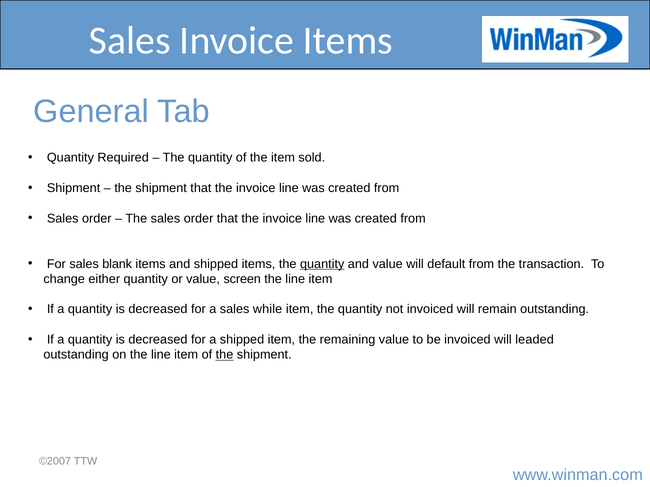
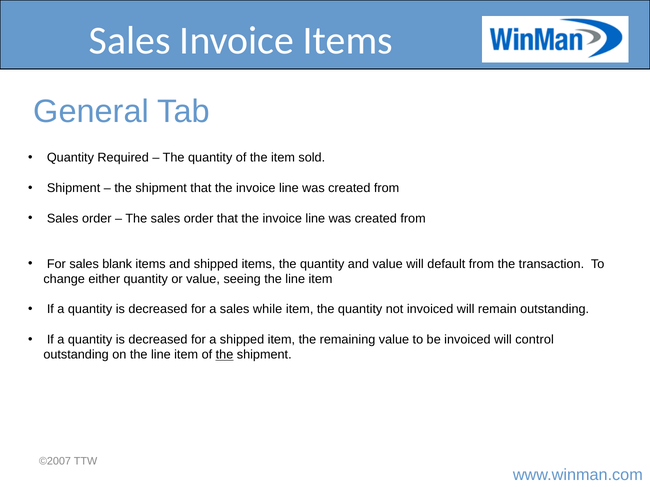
quantity underline: present -> none (322, 264)
screen: screen -> seeing (242, 279)
leaded: leaded -> control (535, 340)
